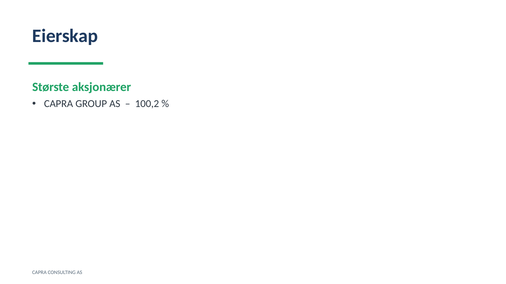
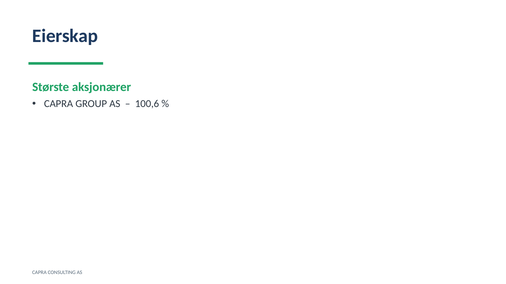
100,2: 100,2 -> 100,6 (147, 104)
